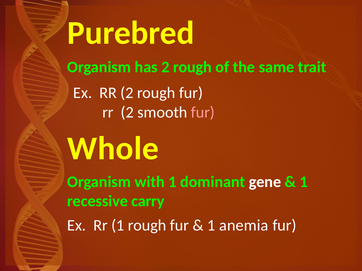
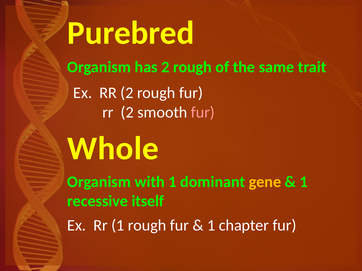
gene colour: white -> yellow (265, 182)
carry: carry -> itself (148, 201)
anemia: anemia -> chapter (244, 226)
